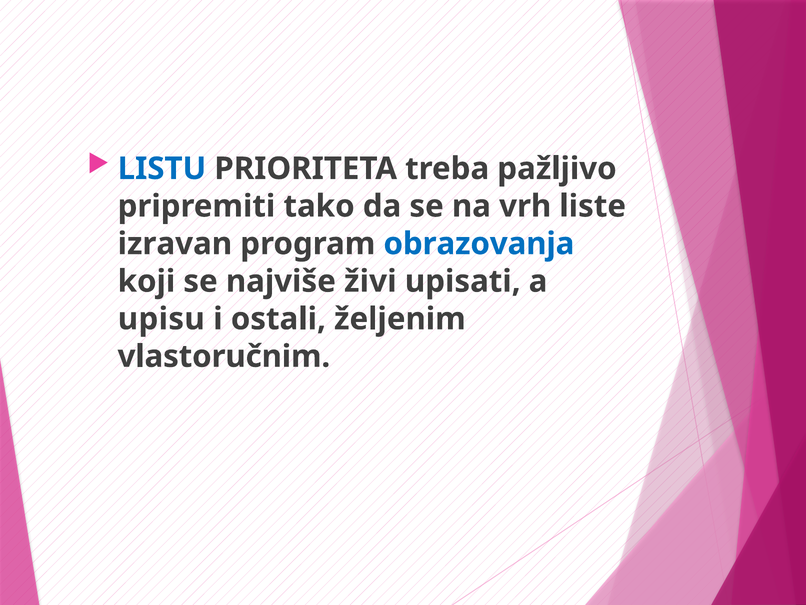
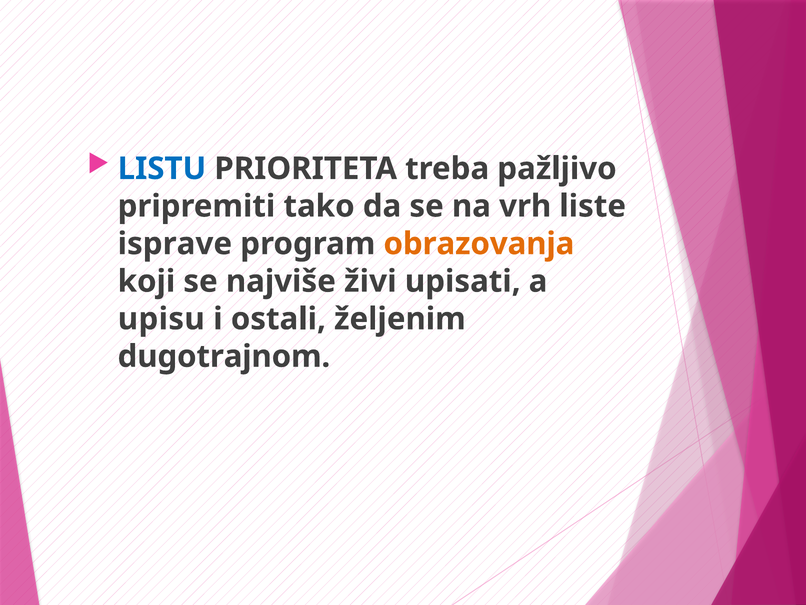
izravan: izravan -> isprave (175, 244)
obrazovanja colour: blue -> orange (479, 244)
vlastoručnim: vlastoručnim -> dugotrajnom (224, 356)
